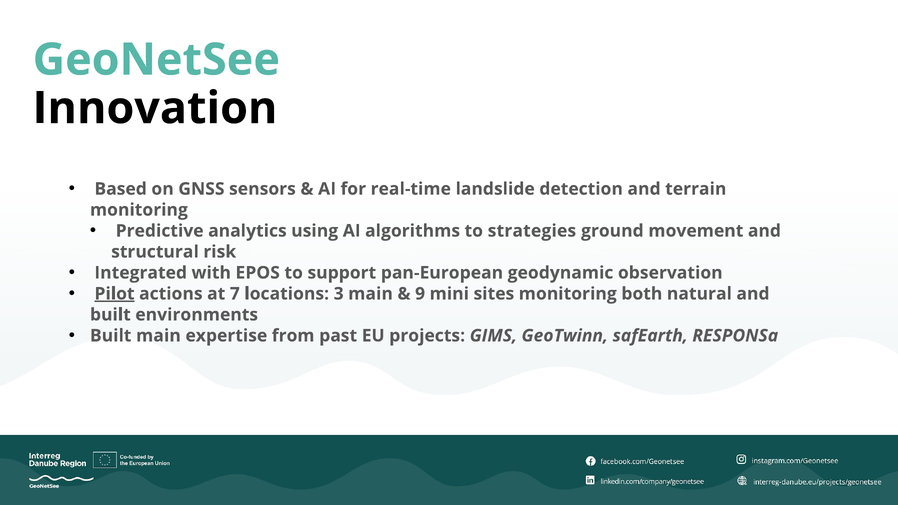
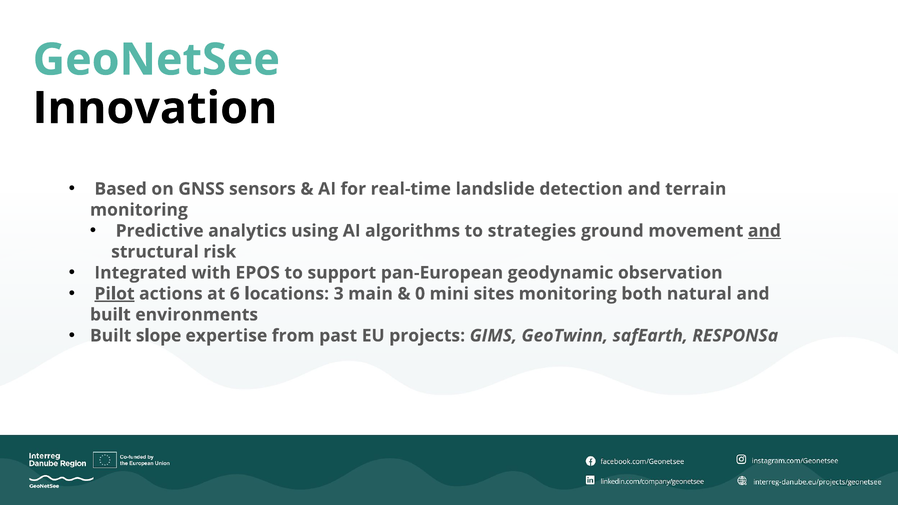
and underline: none -> present (764, 231)
7: 7 -> 6 (235, 294)
9: 9 -> 0 (420, 294)
Built main: main -> slope (159, 336)
